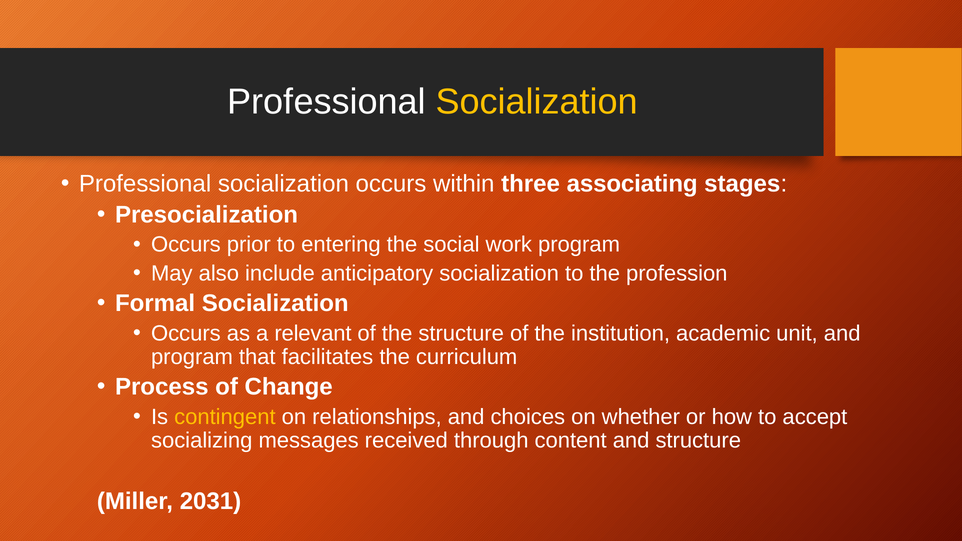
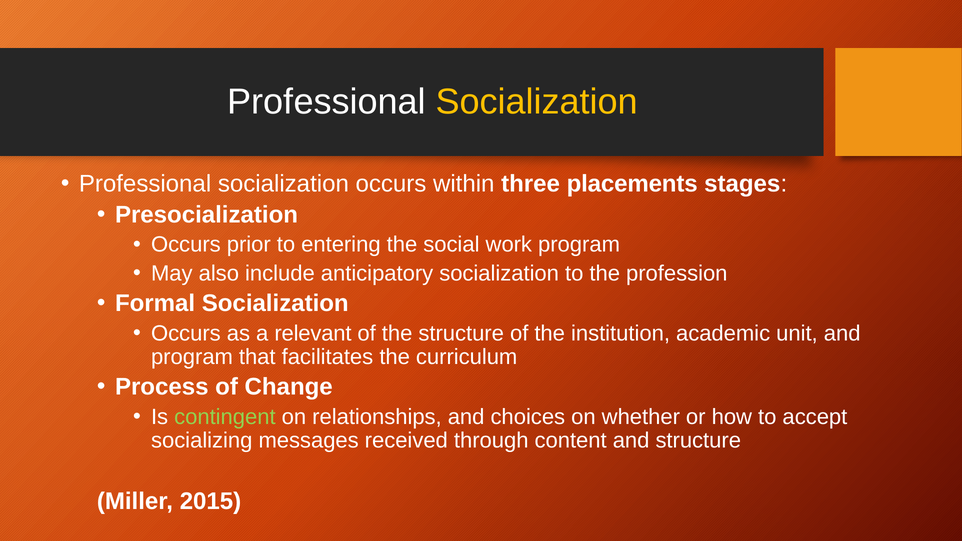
associating: associating -> placements (632, 184)
contingent colour: yellow -> light green (225, 417)
2031: 2031 -> 2015 (210, 502)
